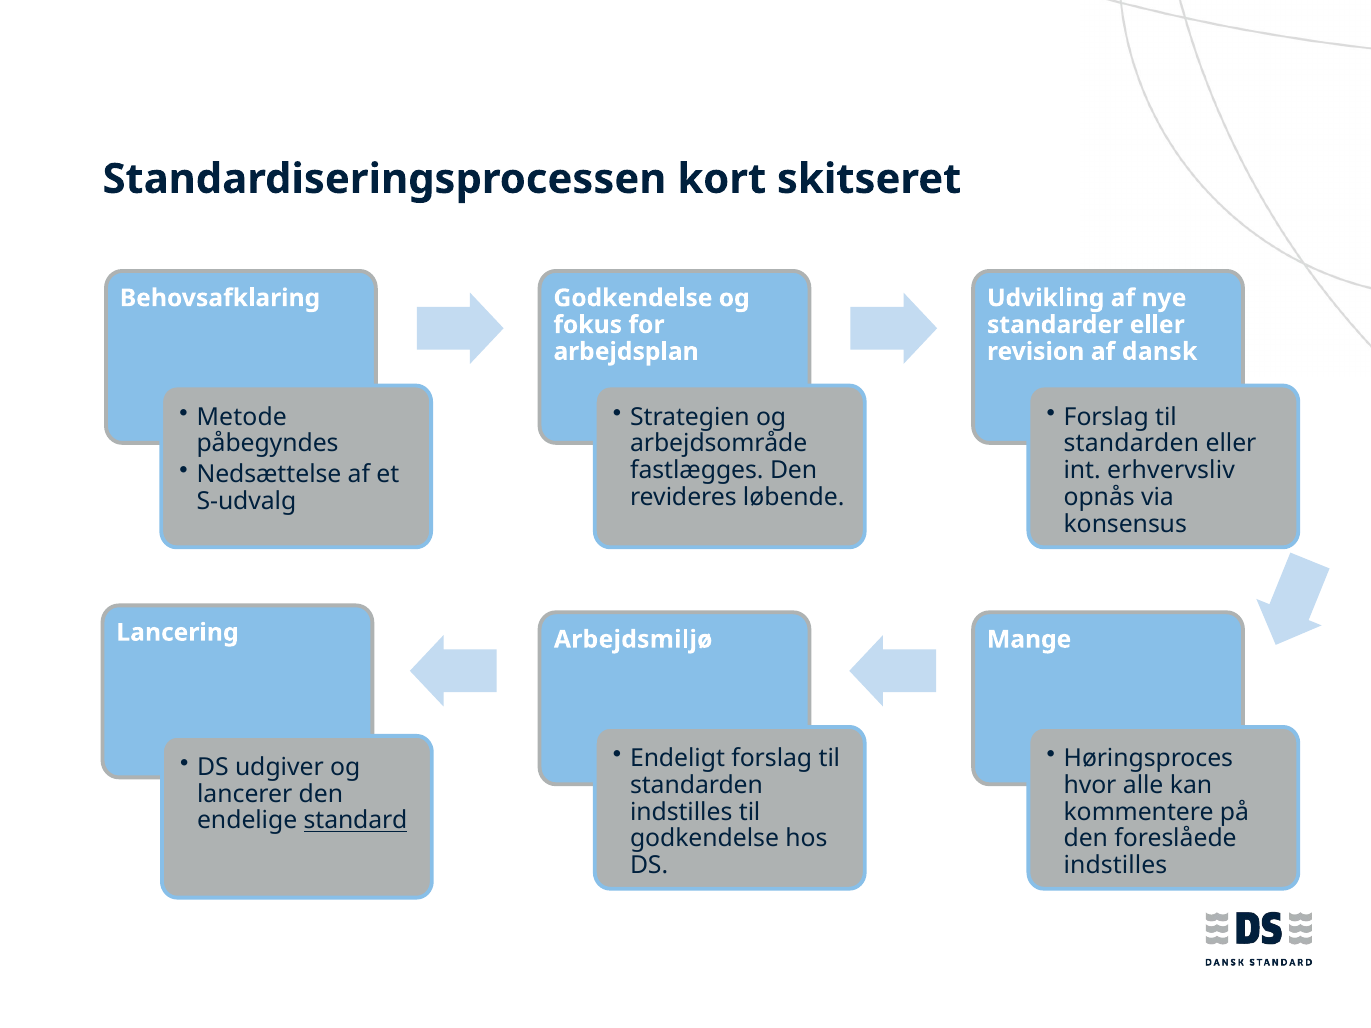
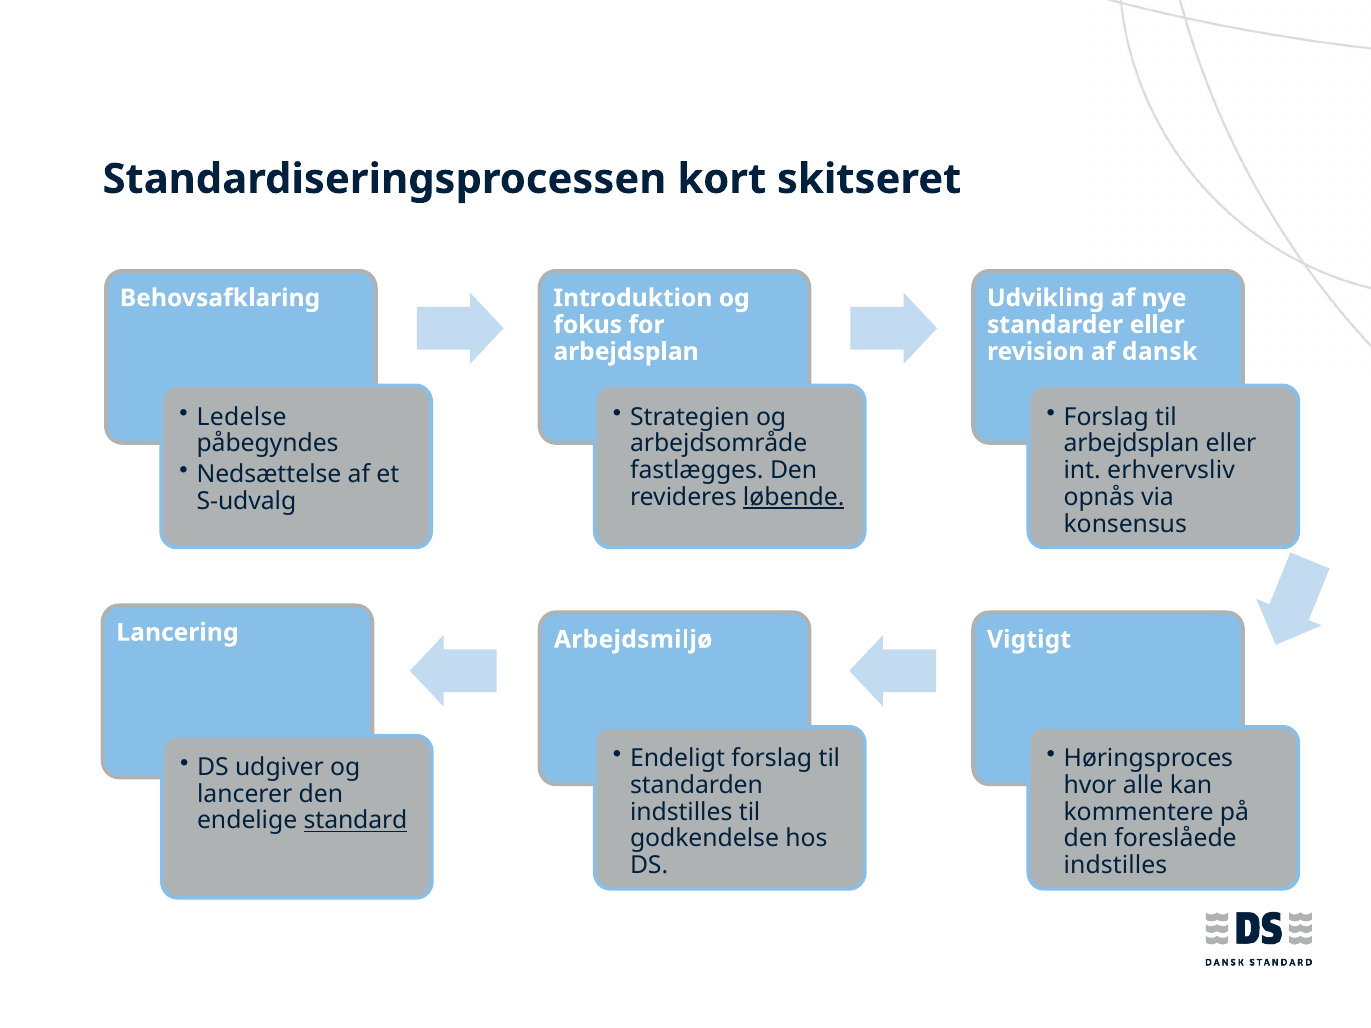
Godkendelse: Godkendelse -> Introduktion (633, 298)
Metode: Metode -> Ledelse (242, 417)
standarden: standarden -> arbejdsplan (1132, 444)
løbende underline: none -> present (794, 497)
Mange: Mange -> Vigtigt (1029, 640)
